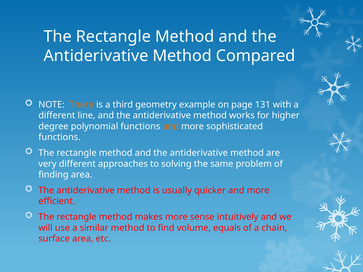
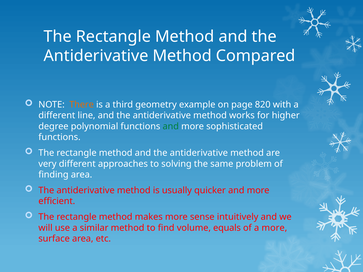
131: 131 -> 820 (263, 105)
and colour: orange -> green (171, 126)
a chain: chain -> more (274, 228)
